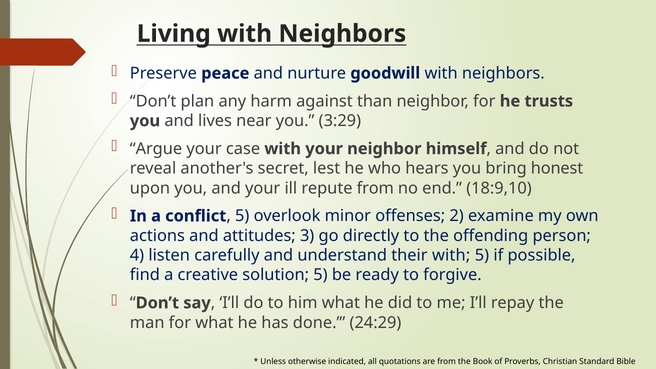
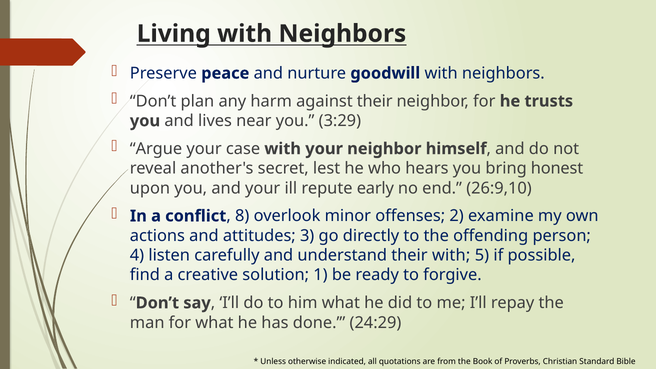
against than: than -> their (375, 101)
repute from: from -> early (375, 188)
18:9,10: 18:9,10 -> 26:9,10 (499, 188)
5: 5 -> 8 (242, 216)
solution 5: 5 -> 1 (320, 275)
